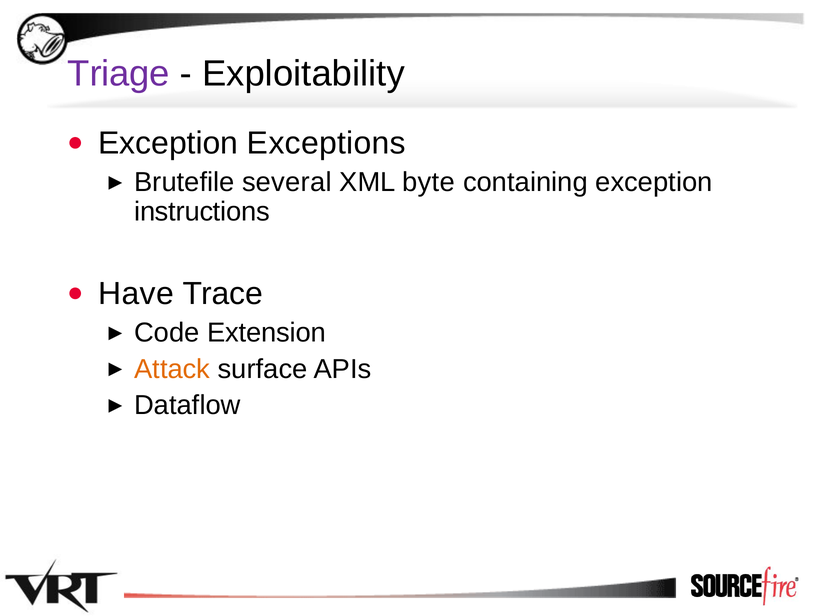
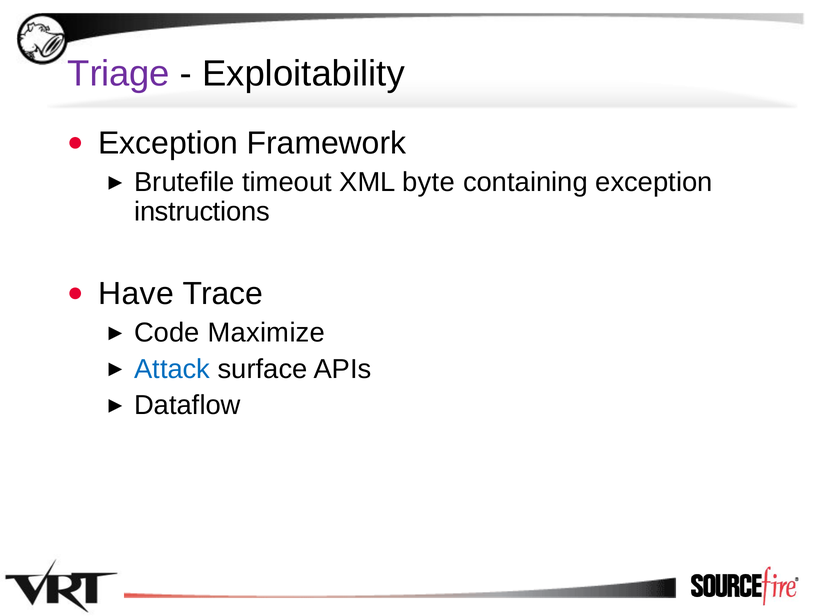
Exceptions: Exceptions -> Framework (327, 143)
several: several -> timeout (287, 182)
Extension: Extension -> Maximize (266, 332)
Attack colour: orange -> blue (172, 369)
